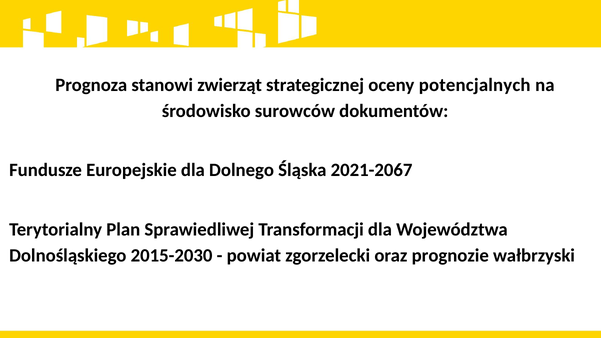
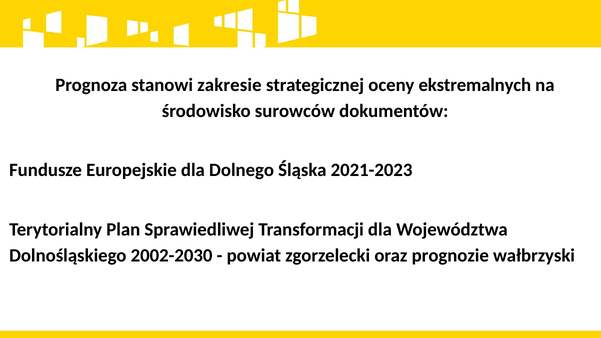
zwierząt: zwierząt -> zakresie (229, 85)
potencjalnych: potencjalnych -> ekstremalnych (475, 85)
2021-2067: 2021-2067 -> 2021-2023 (372, 170)
2015-2030: 2015-2030 -> 2002-2030 (172, 256)
